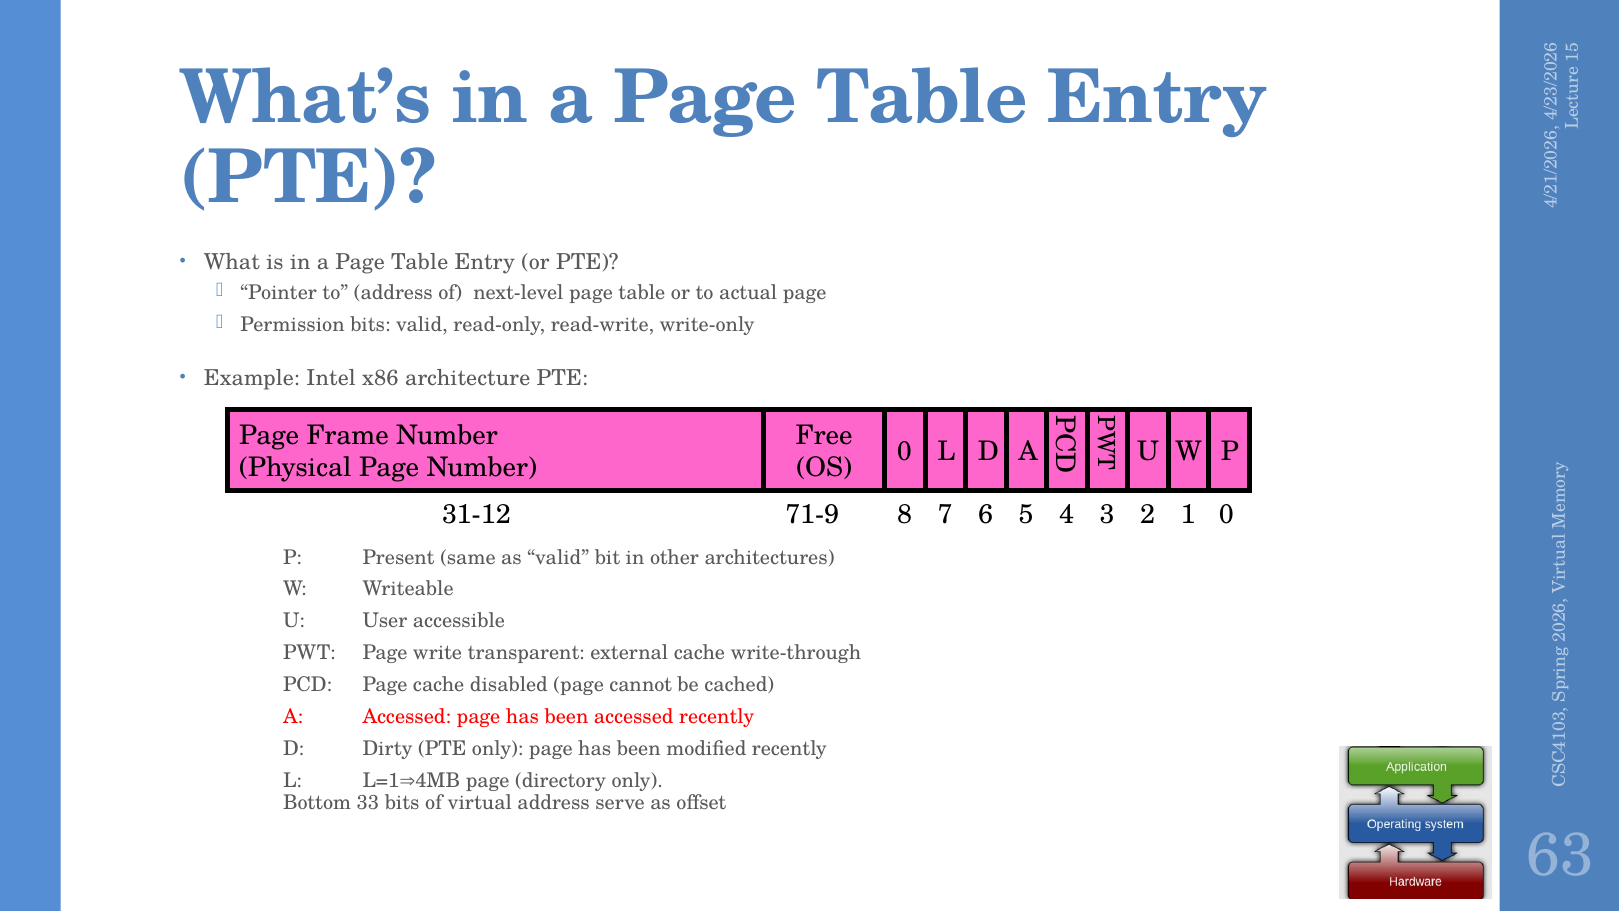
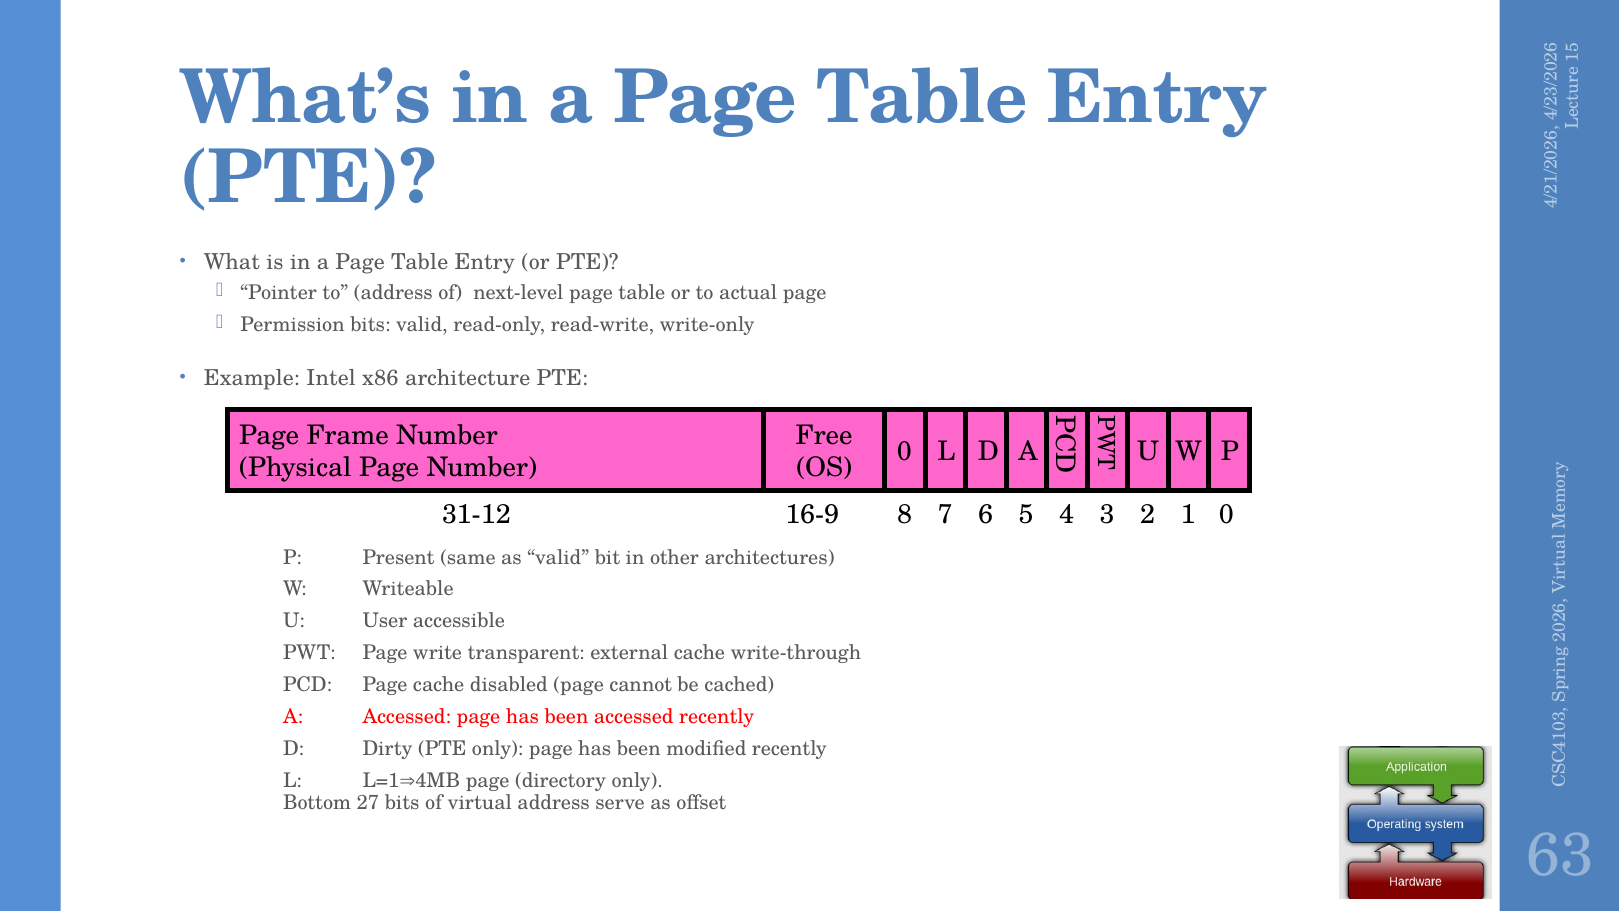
71-9: 71-9 -> 16-9 (812, 514)
33: 33 -> 27 (368, 803)
